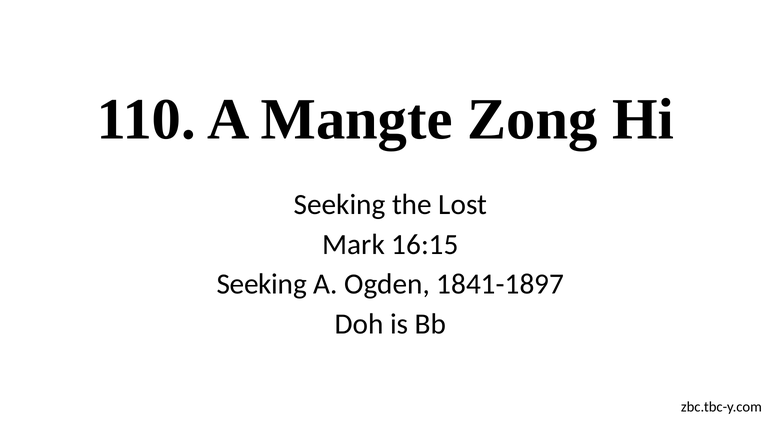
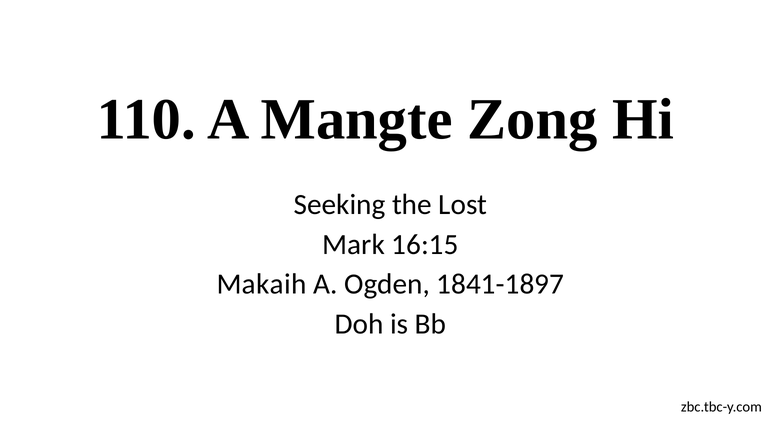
Seeking: Seeking -> Makaih (261, 284)
